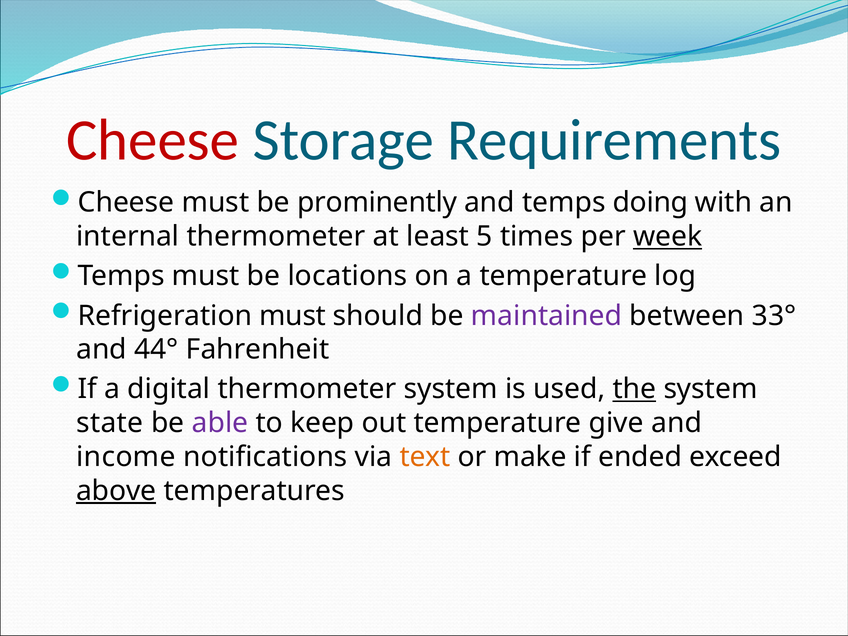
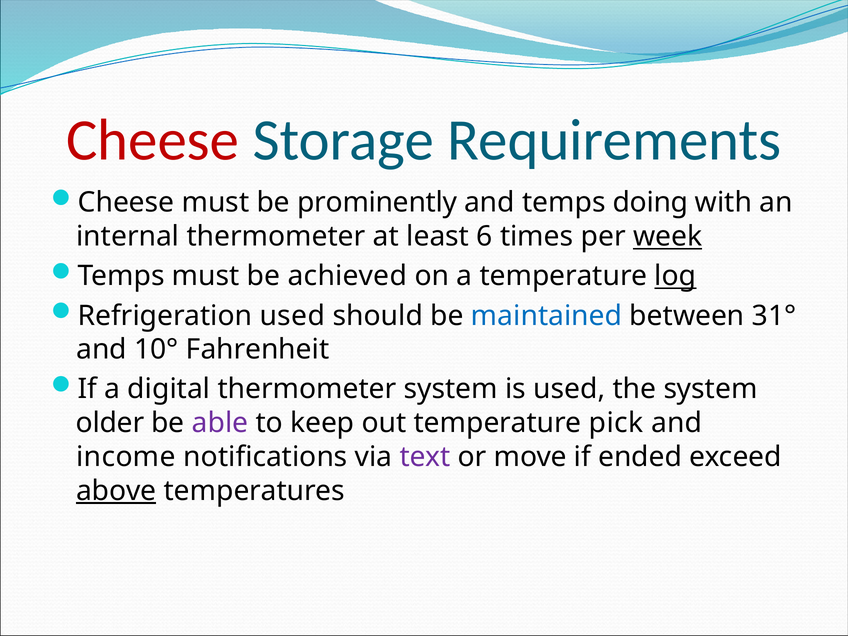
5: 5 -> 6 (485, 237)
locations: locations -> achieved (347, 276)
log underline: none -> present (675, 276)
Refrigeration must: must -> used (292, 316)
maintained colour: purple -> blue (547, 316)
33°: 33° -> 31° (774, 316)
44°: 44° -> 10° (156, 350)
the underline: present -> none (634, 389)
state: state -> older (110, 423)
give: give -> pick (616, 423)
text colour: orange -> purple (425, 457)
make: make -> move (530, 457)
